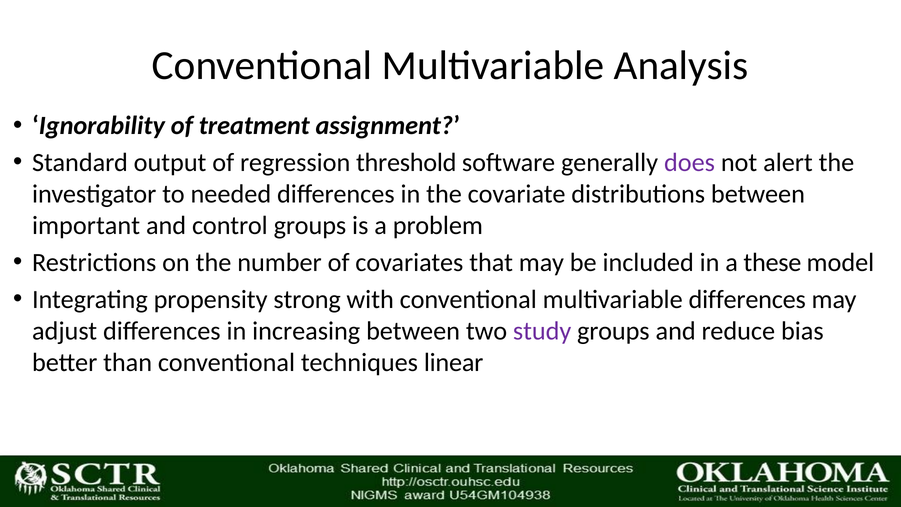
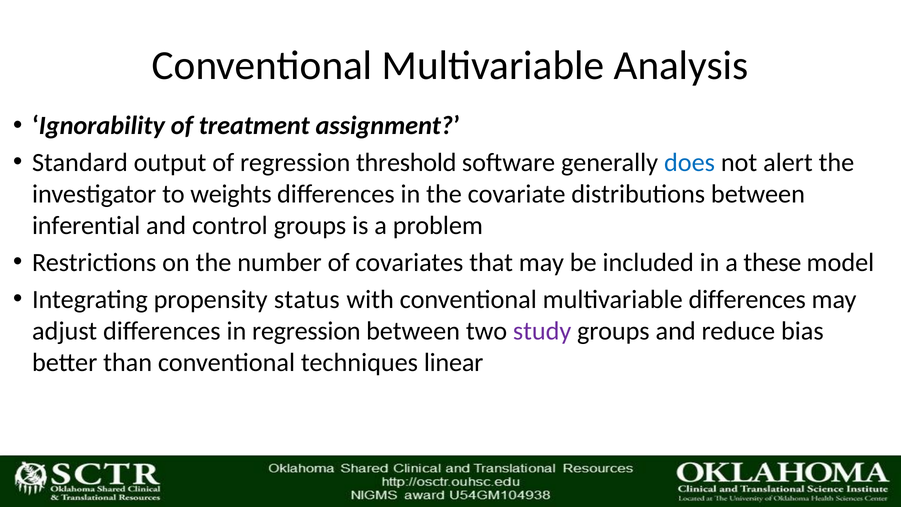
does colour: purple -> blue (690, 163)
needed: needed -> weights (231, 194)
important: important -> inferential (86, 226)
strong: strong -> status (307, 299)
in increasing: increasing -> regression (306, 331)
